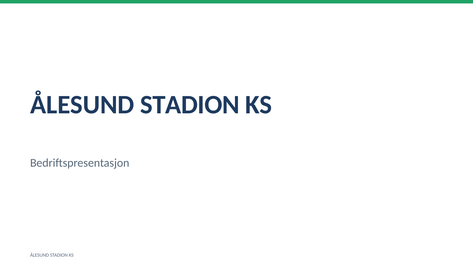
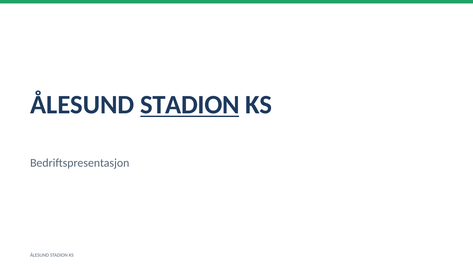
STADION underline: none -> present (190, 105)
